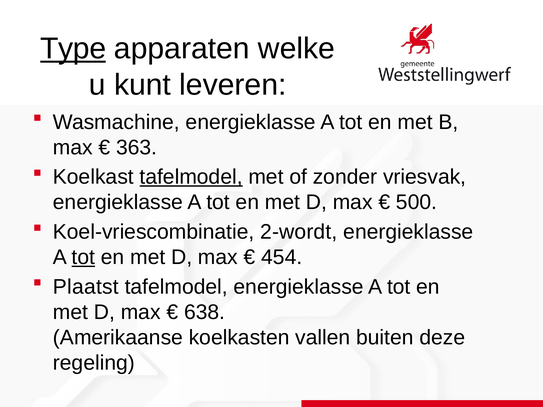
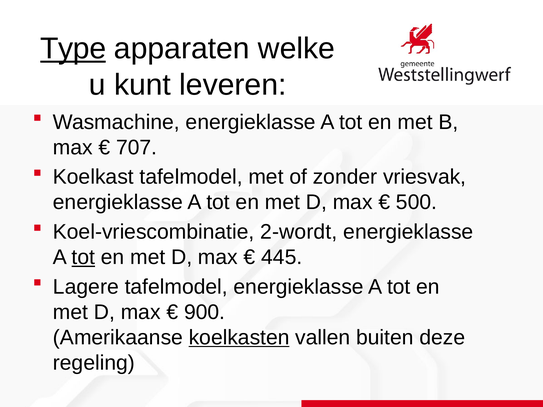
363: 363 -> 707 (137, 147)
tafelmodel underline: present -> none (191, 177)
454: 454 -> 445 (282, 257)
Plaatst: Plaatst -> Lagere (86, 287)
638: 638 -> 900 (205, 312)
koelkasten underline: none -> present (239, 338)
